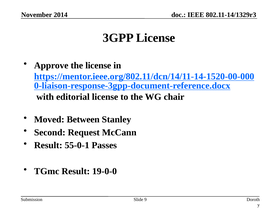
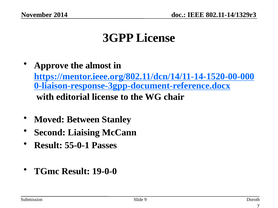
the license: license -> almost (98, 66)
Request: Request -> Liaising (84, 133)
